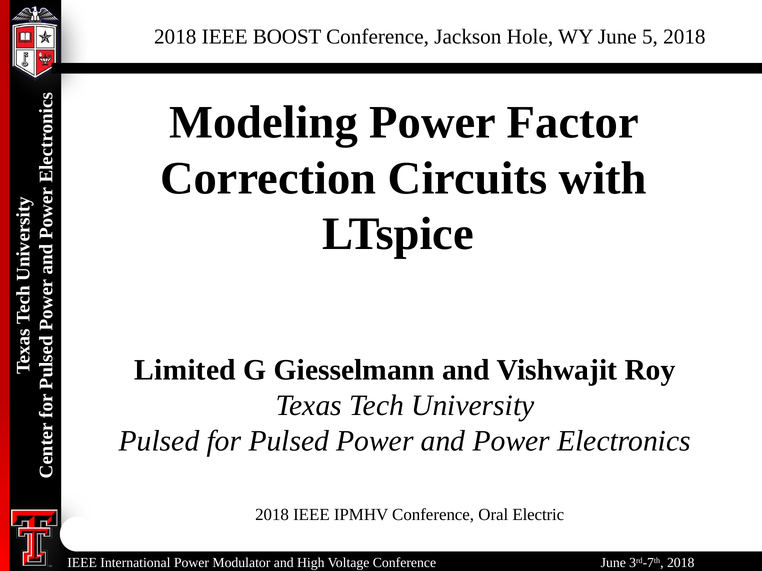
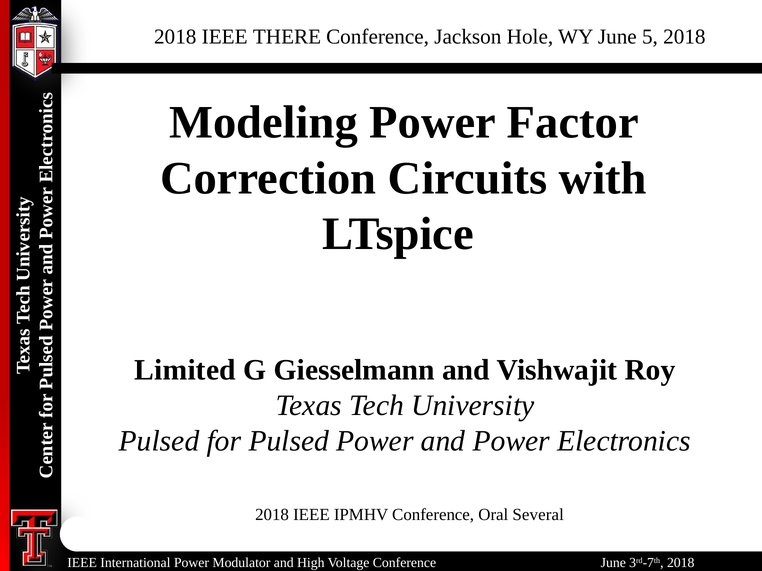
BOOST: BOOST -> THERE (287, 37)
Electric: Electric -> Several (538, 515)
